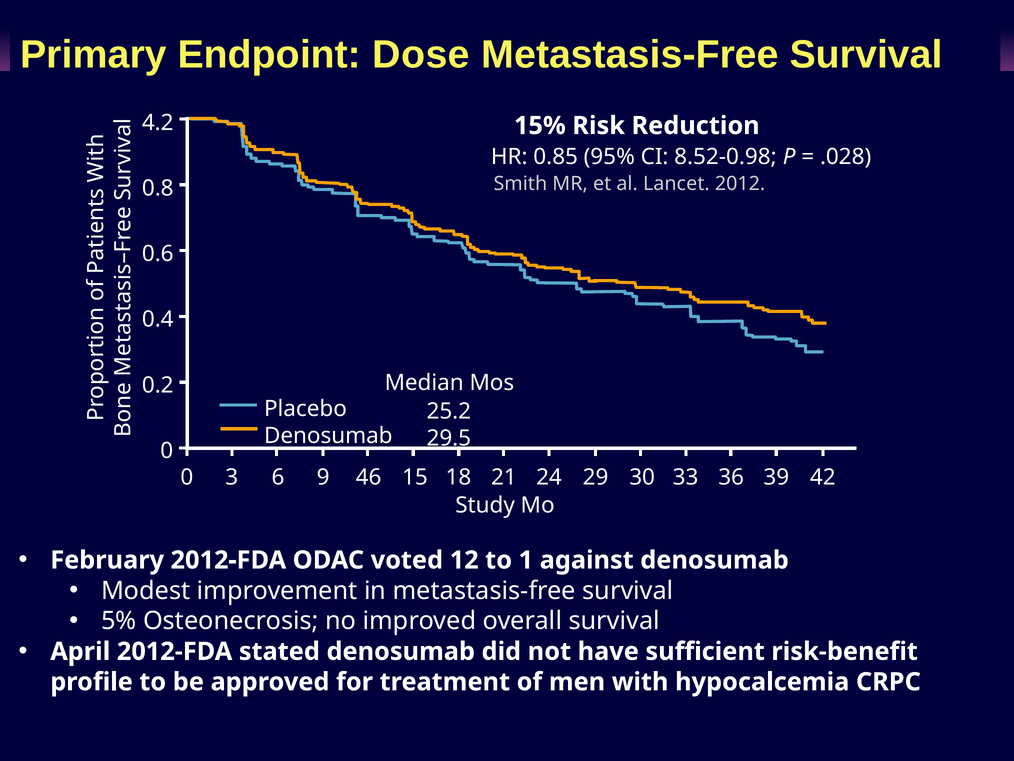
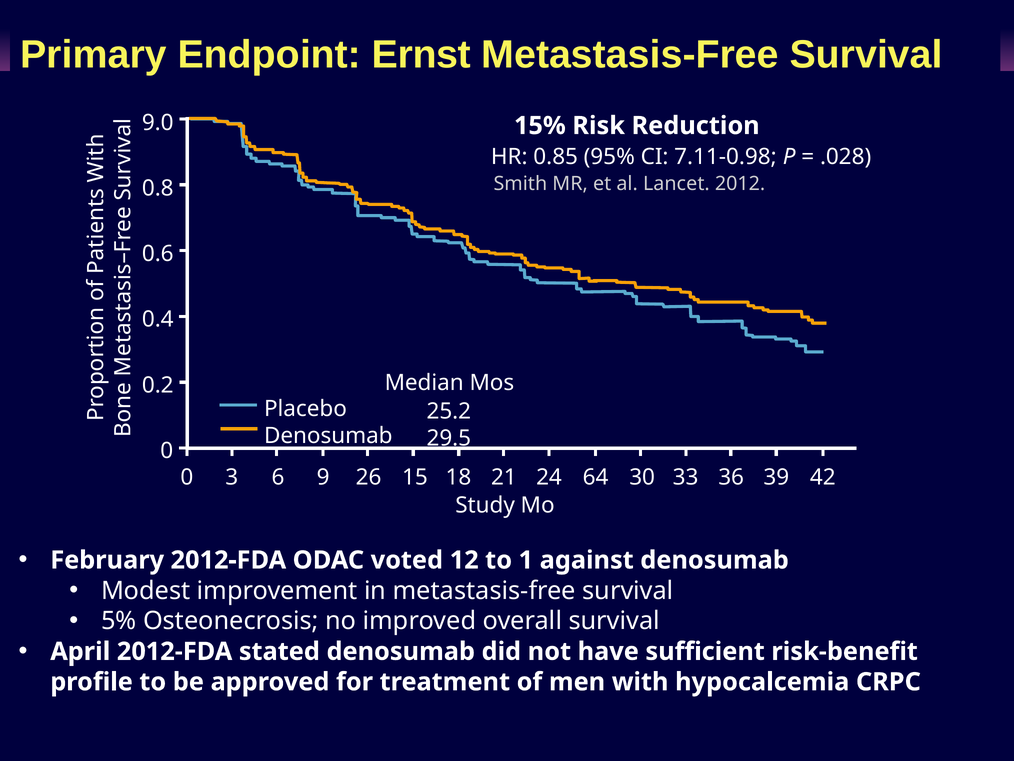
Dose: Dose -> Ernst (421, 54)
4.2: 4.2 -> 9.0 (158, 123)
8.52-0.98: 8.52-0.98 -> 7.11-0.98 (725, 157)
46: 46 -> 26 (369, 477)
29: 29 -> 64 (596, 477)
